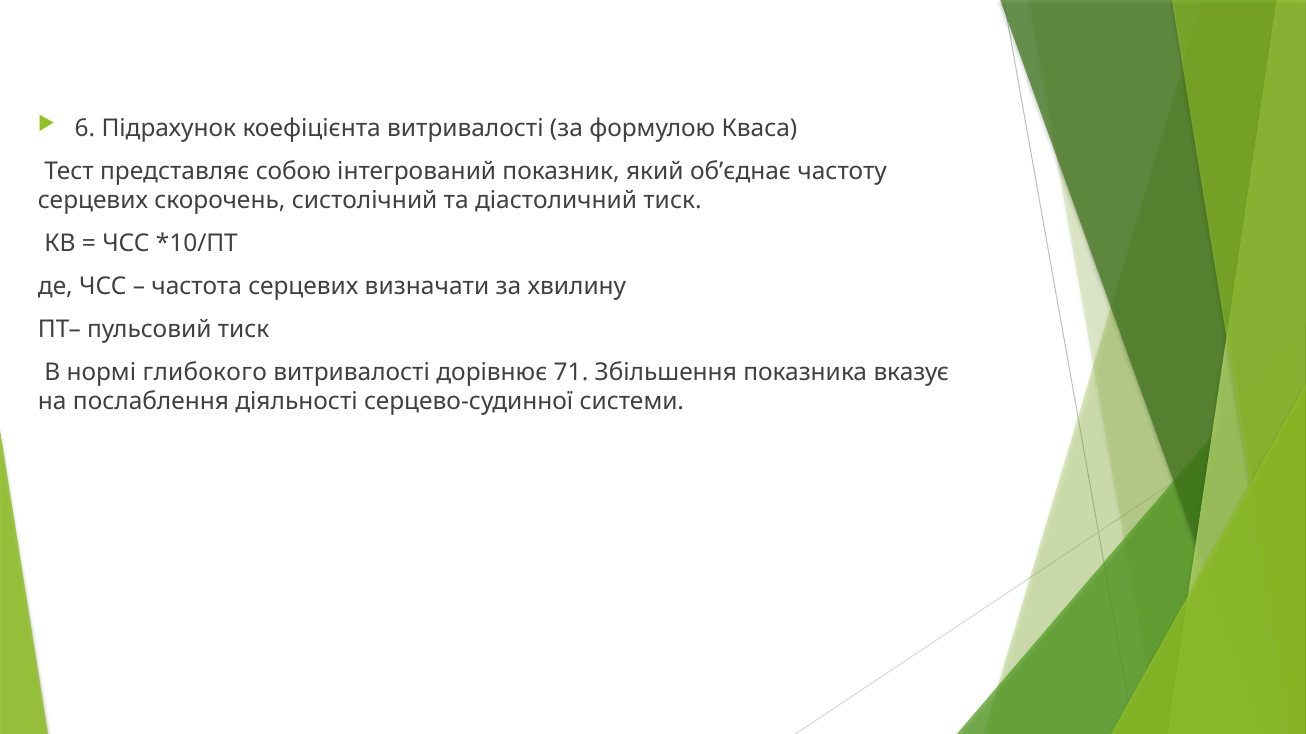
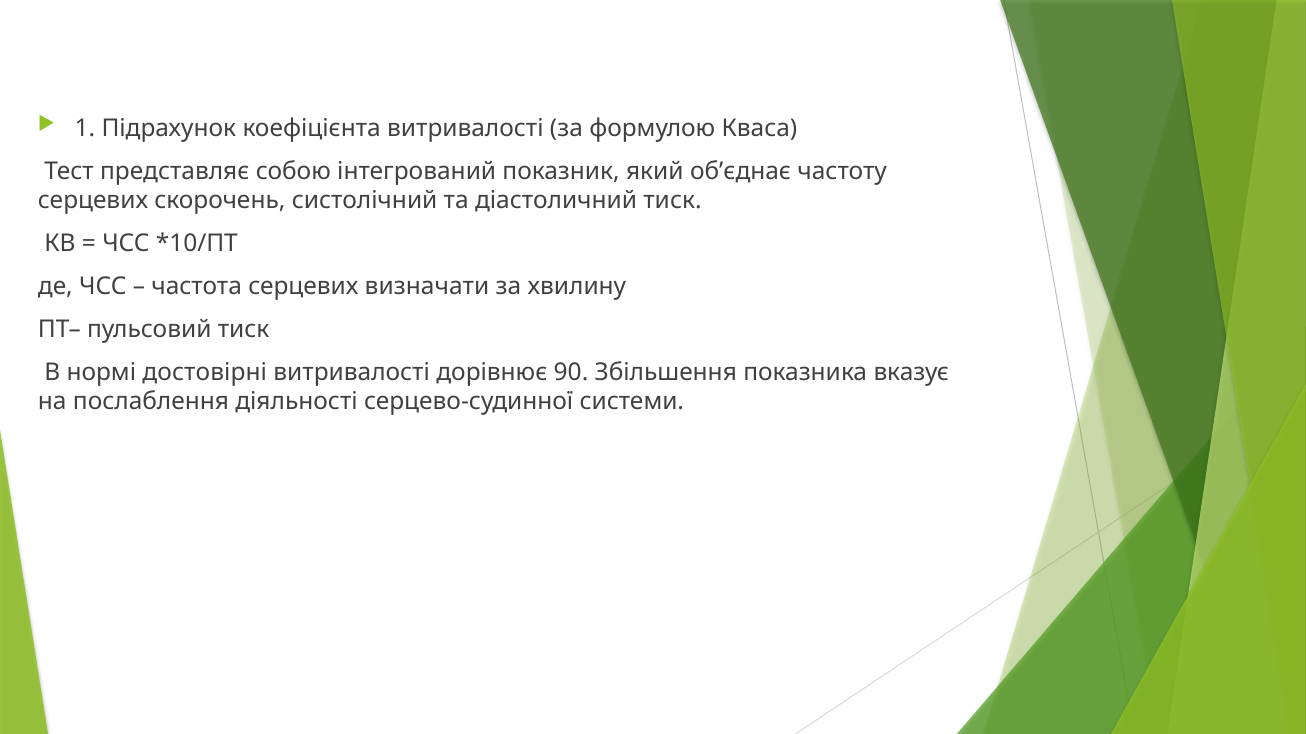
6: 6 -> 1 (85, 128)
глибокого: глибокого -> достовірні (205, 373)
71: 71 -> 90 (571, 373)
